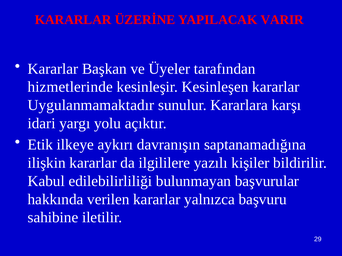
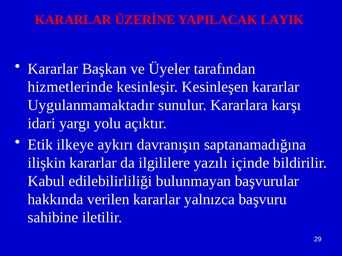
VARIR: VARIR -> LAYIK (282, 20)
kişiler: kişiler -> içinde (250, 163)
